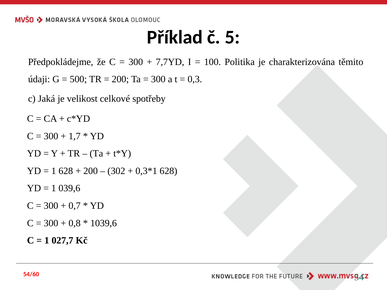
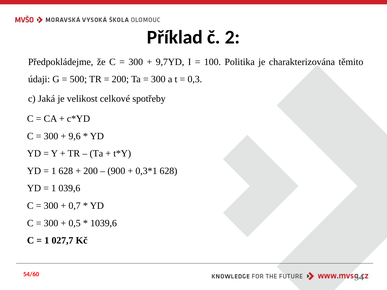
5: 5 -> 2 (232, 37)
7,7YD: 7,7YD -> 9,7YD (170, 62)
1,7: 1,7 -> 9,6 (75, 136)
302: 302 -> 900 (116, 171)
0,8: 0,8 -> 0,5 (75, 223)
